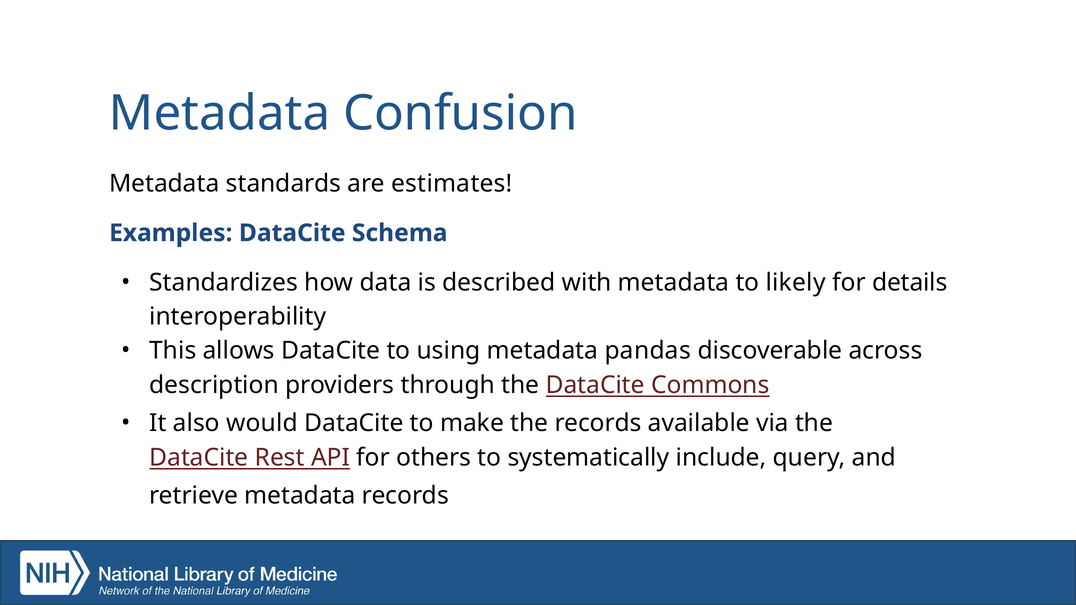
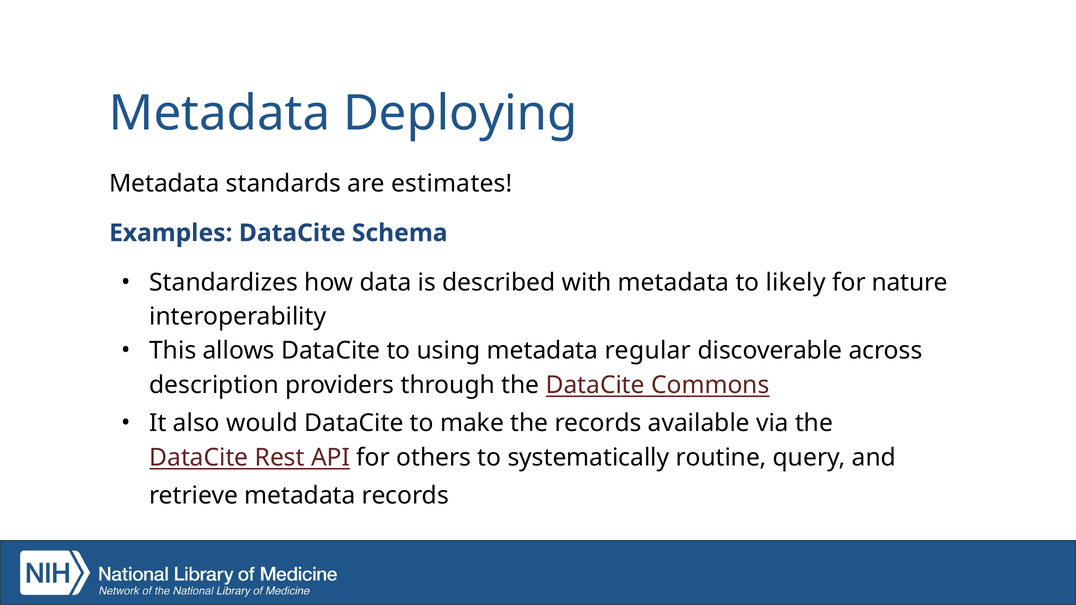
Confusion: Confusion -> Deploying (460, 113)
details: details -> nature (910, 283)
pandas: pandas -> regular (648, 351)
include: include -> routine (721, 458)
